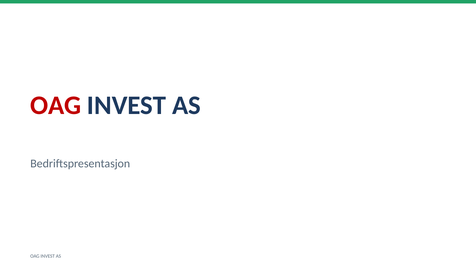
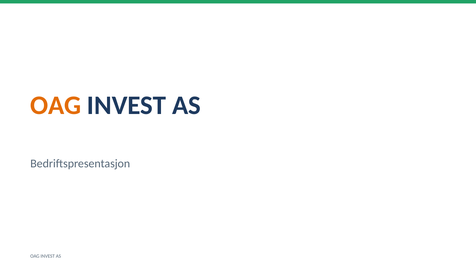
OAG colour: red -> orange (56, 106)
